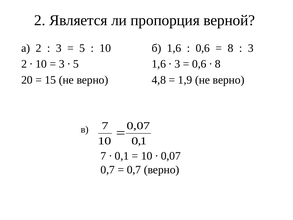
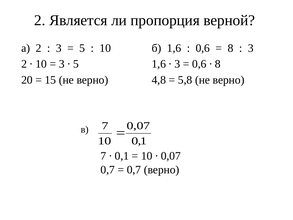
1,9: 1,9 -> 5,8 (185, 80)
